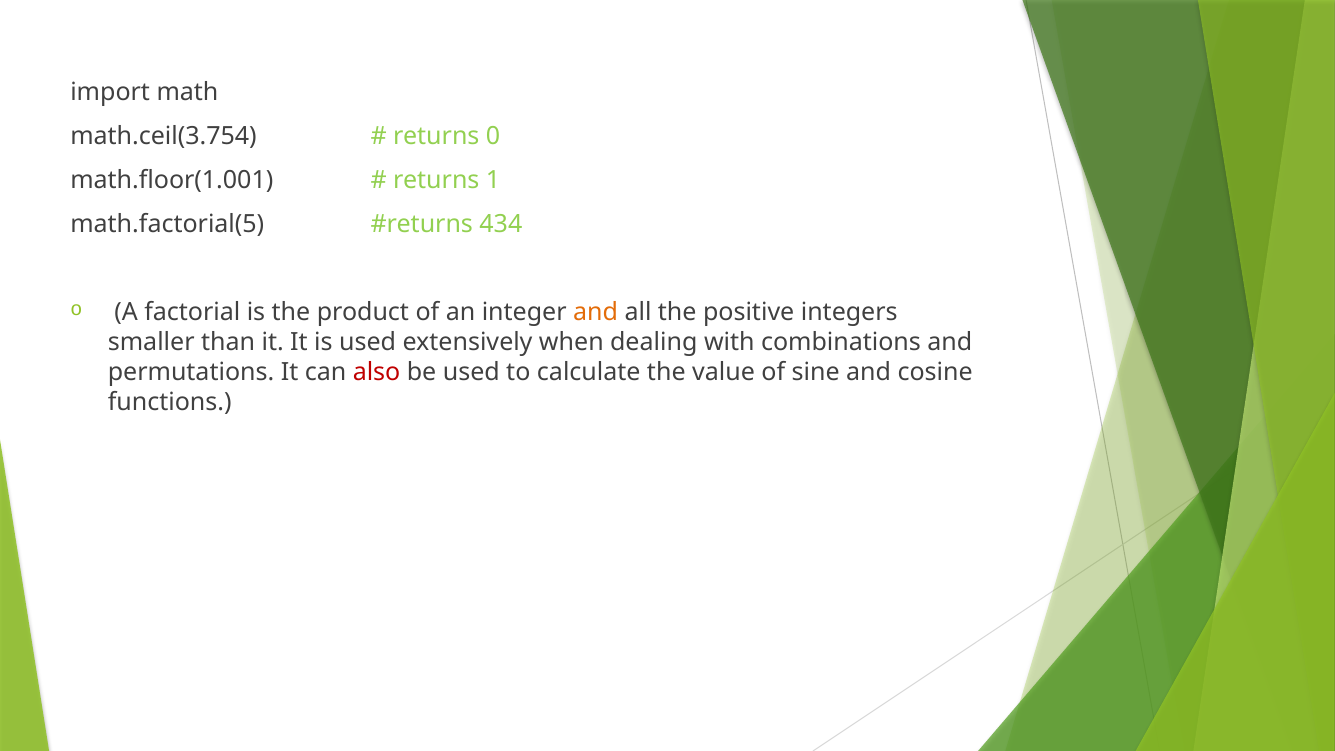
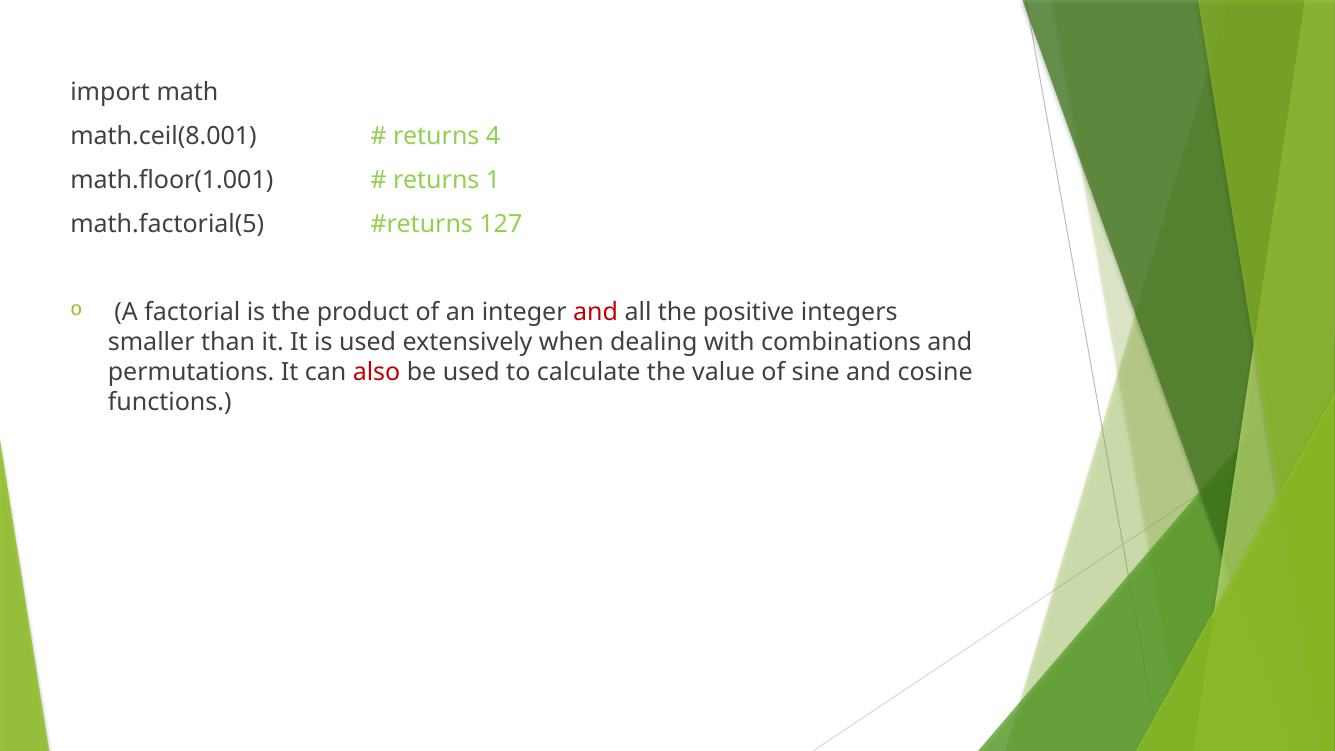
math.ceil(3.754: math.ceil(3.754 -> math.ceil(8.001 (164, 137)
0: 0 -> 4 (493, 137)
434: 434 -> 127 (501, 225)
and colour: orange -> red (596, 312)
